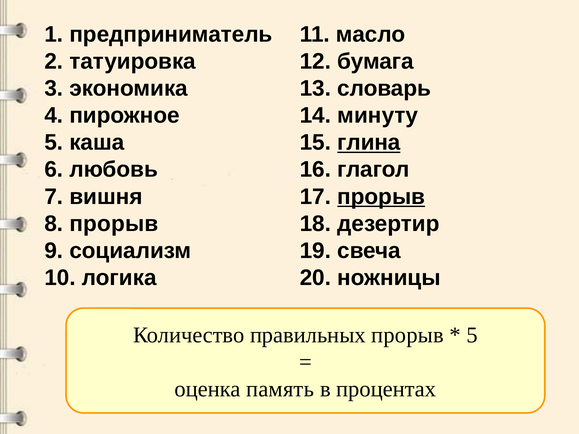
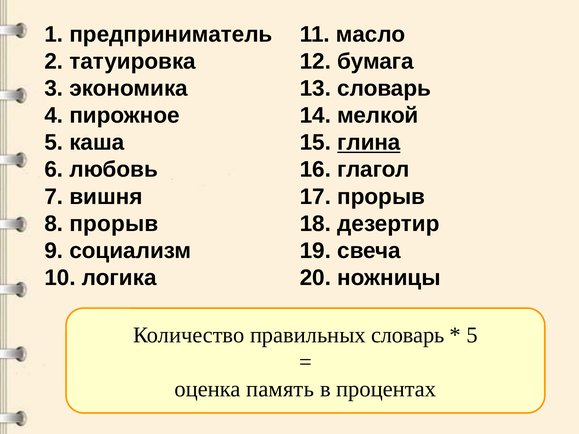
минуту: минуту -> мелкой (378, 116)
прорыв underline: present -> none (381, 197)
правильных прорыв: прорыв -> словарь (408, 335)
